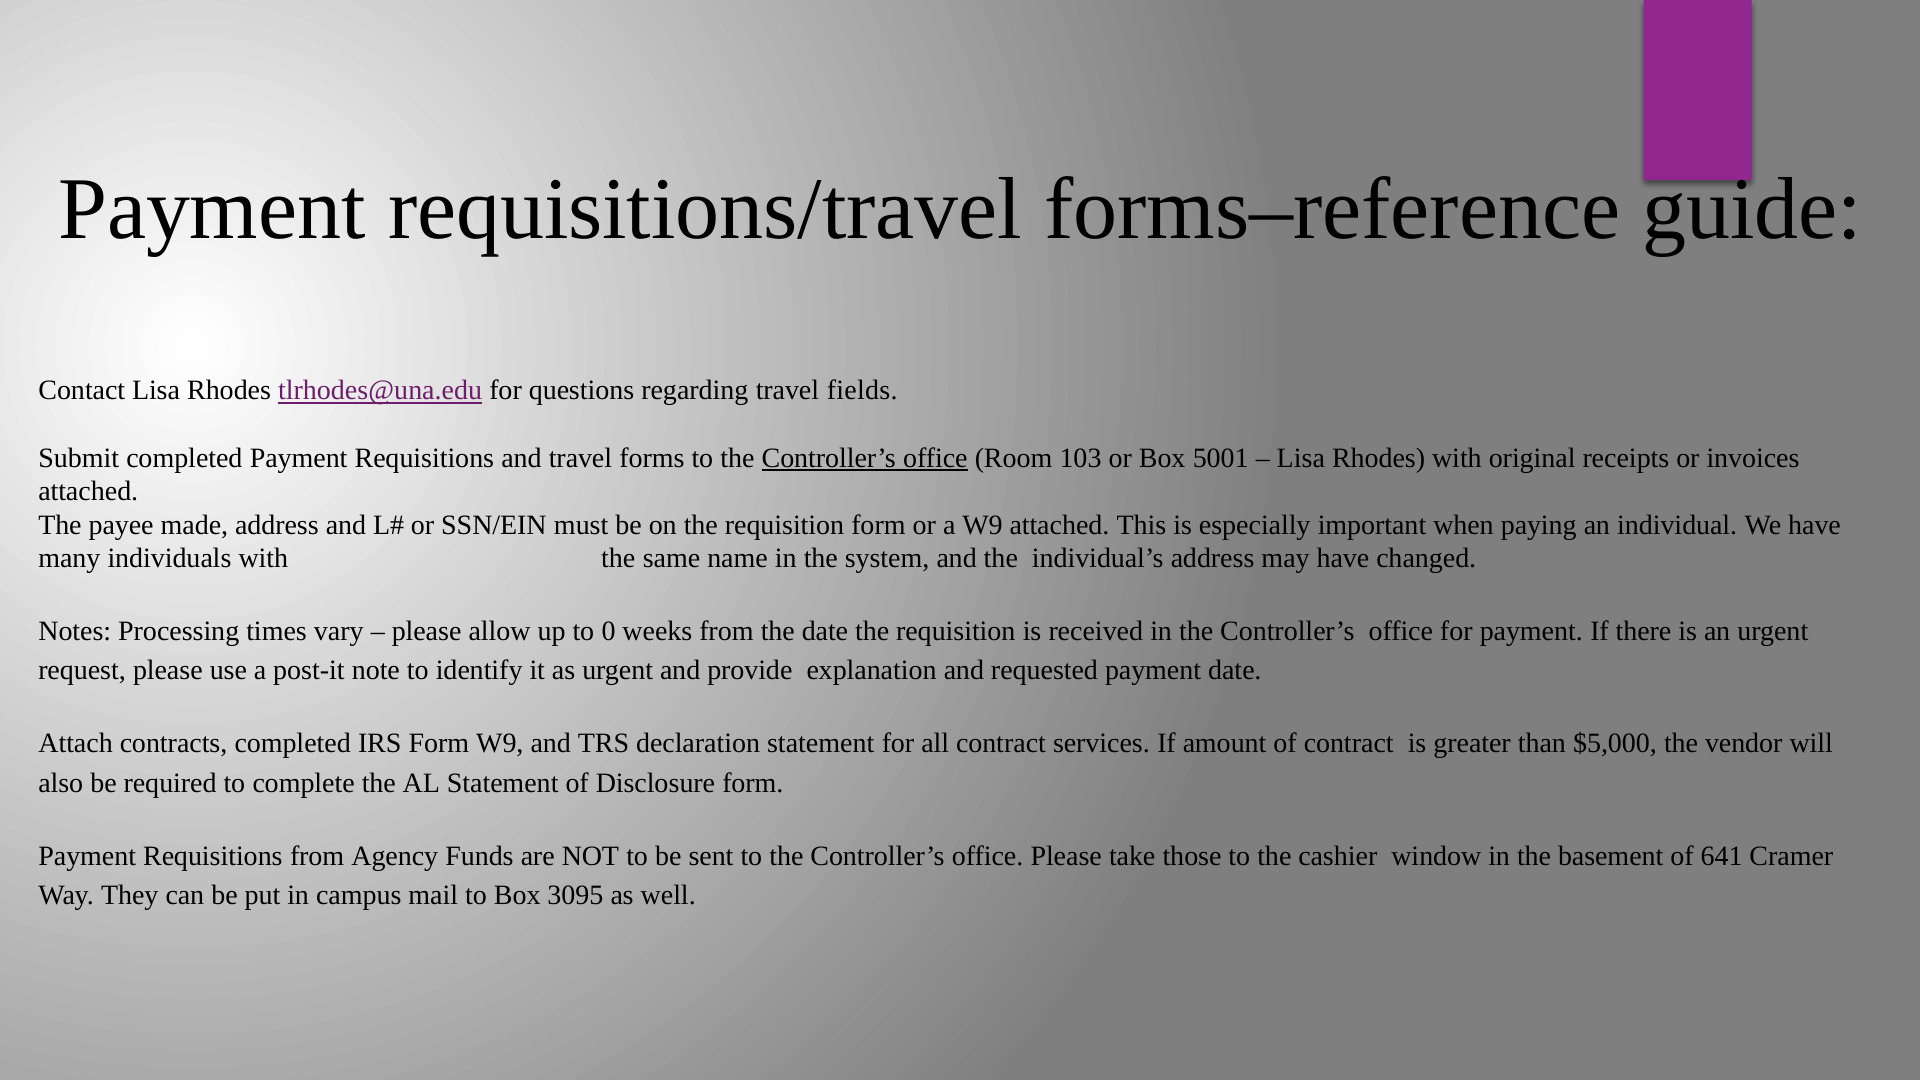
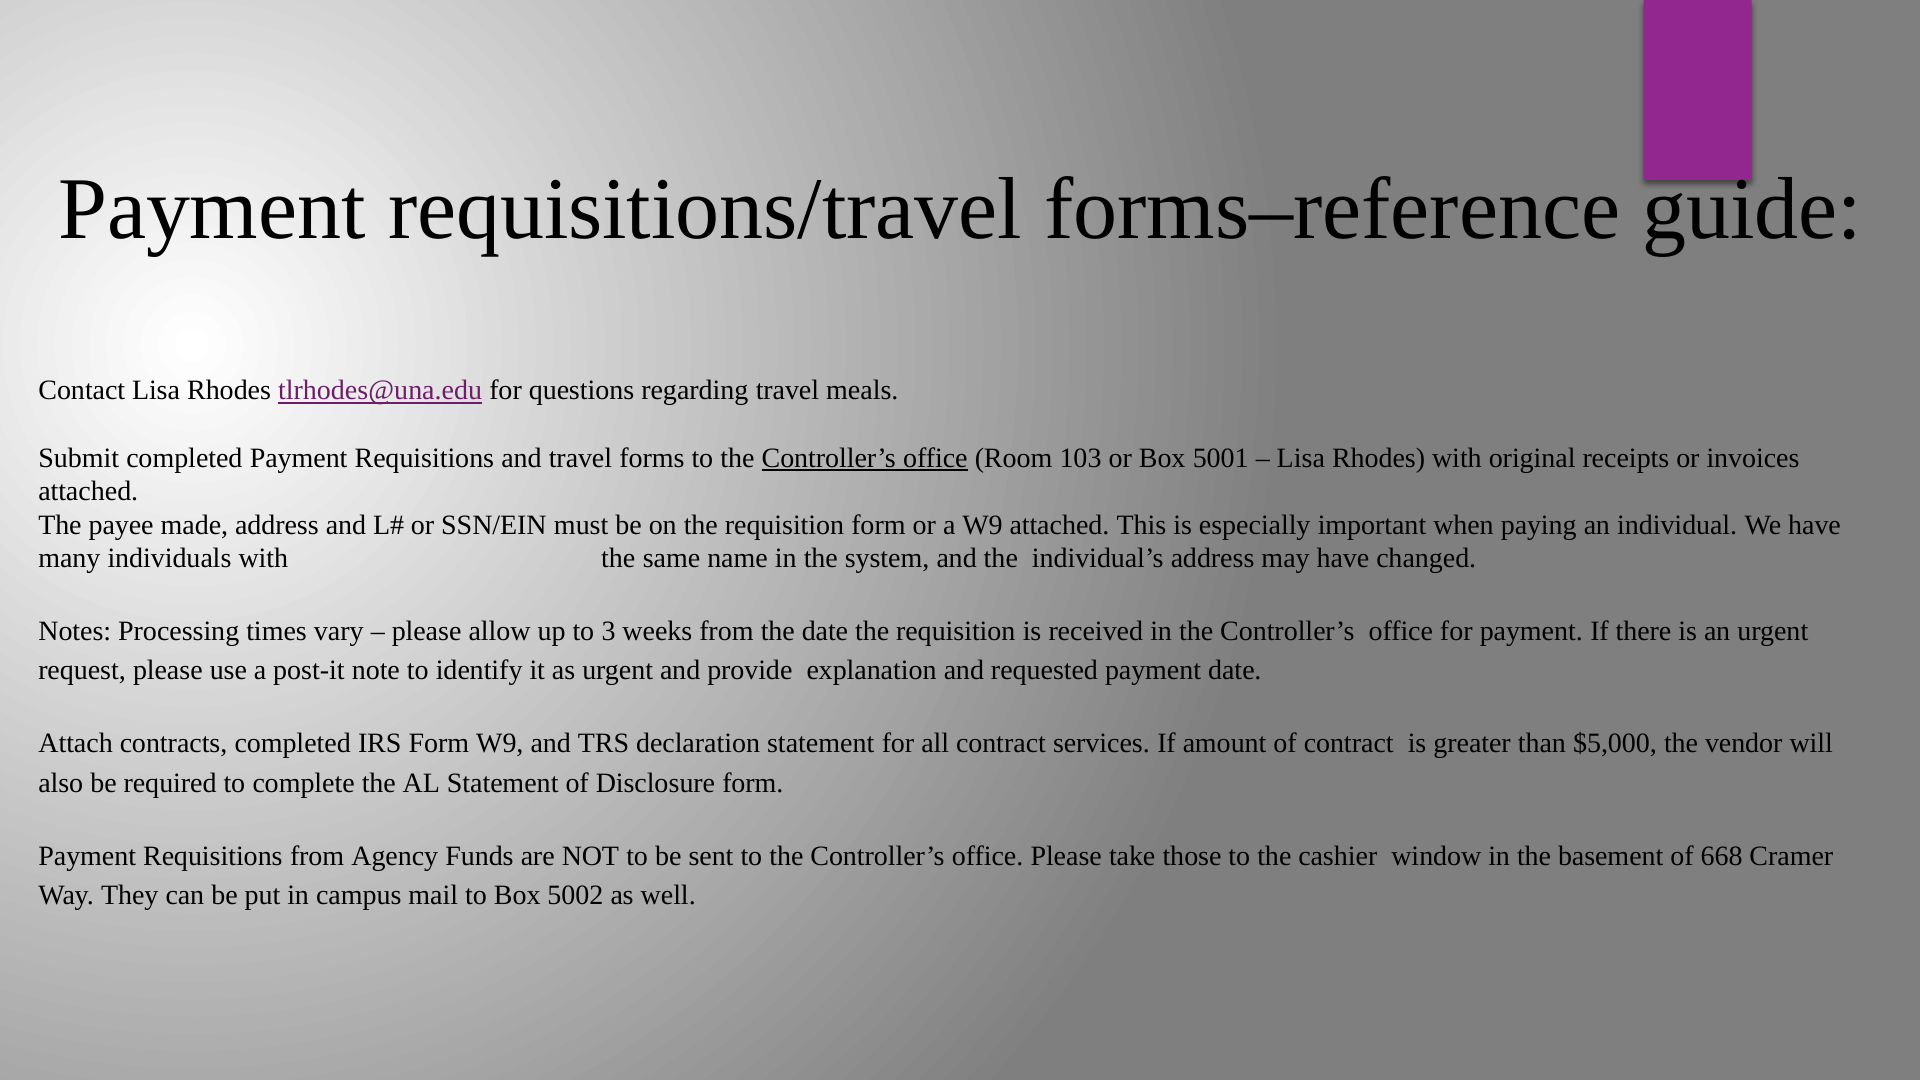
fields: fields -> meals (862, 391)
0: 0 -> 3 (609, 632)
641: 641 -> 668 (1722, 856)
3095: 3095 -> 5002 (575, 895)
